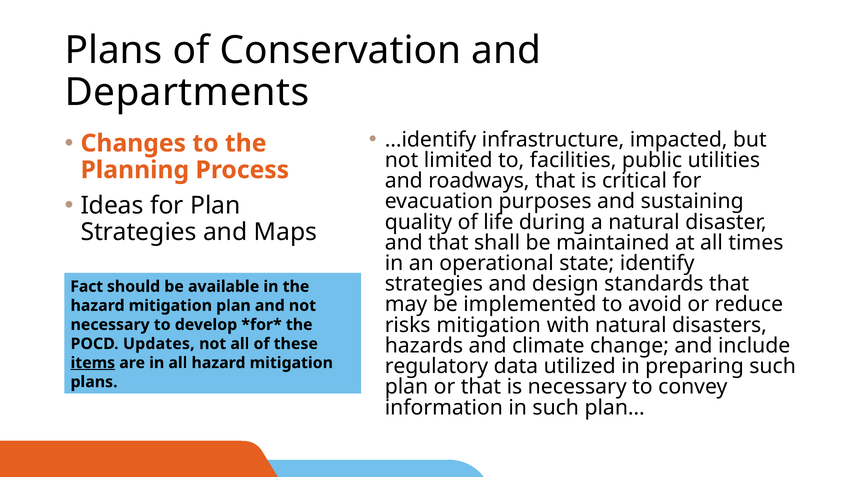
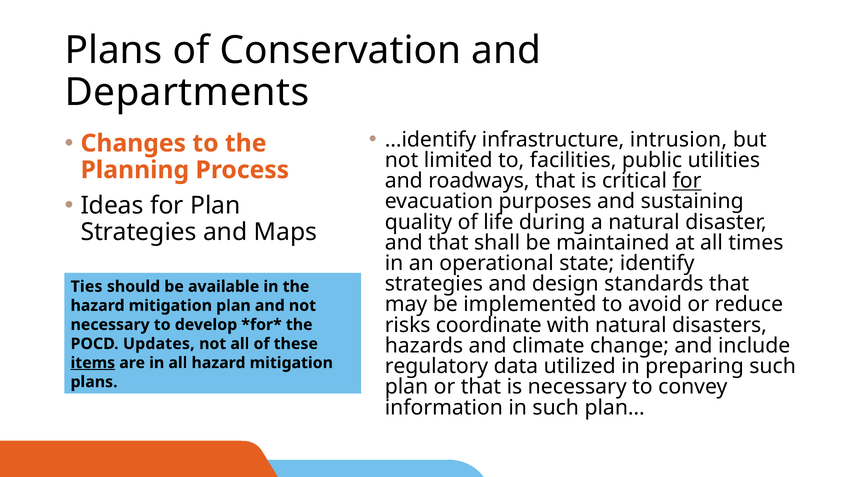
impacted: impacted -> intrusion (678, 140)
for underline: none -> present (687, 181)
Fact: Fact -> Ties (87, 287)
risks mitigation: mitigation -> coordinate (489, 325)
